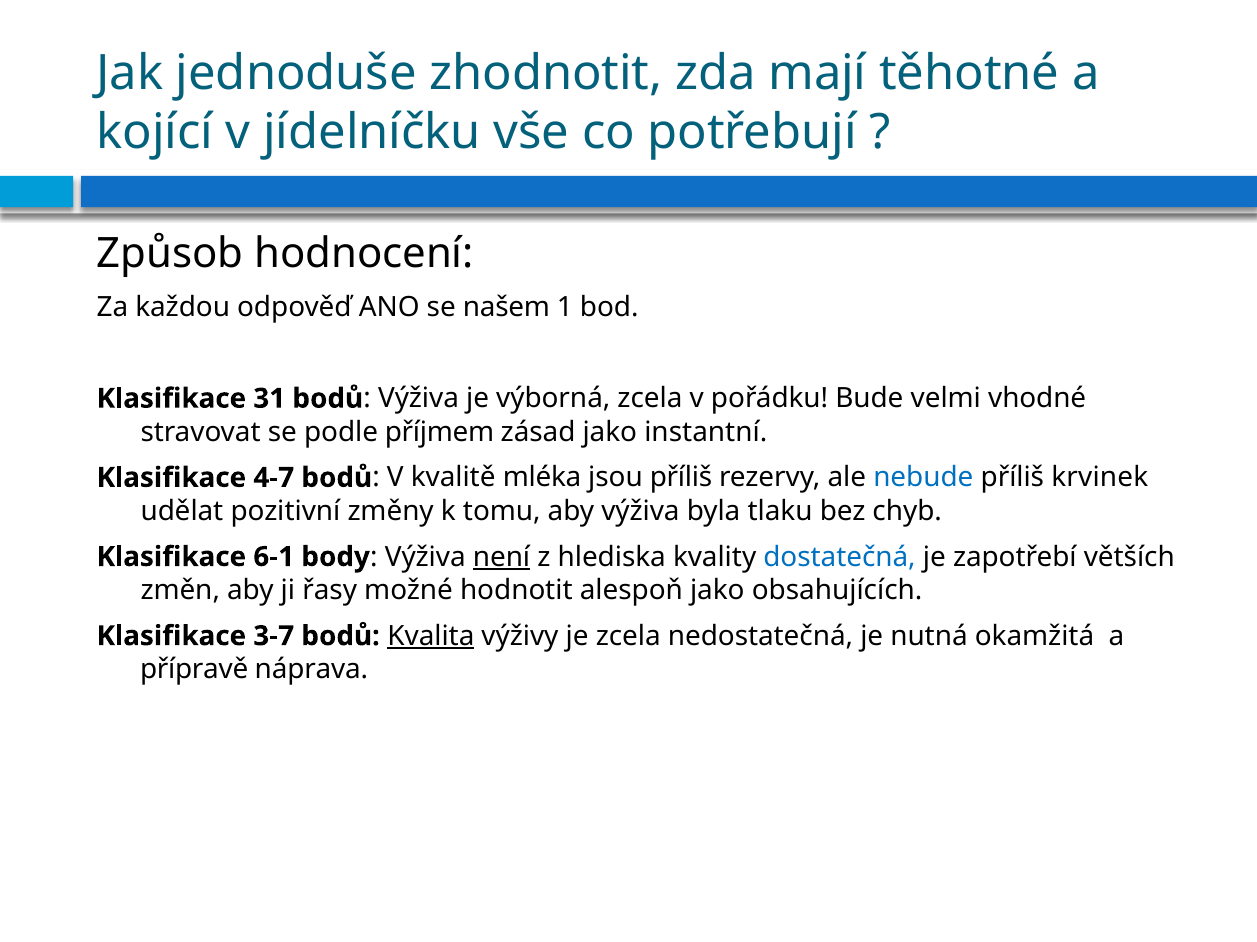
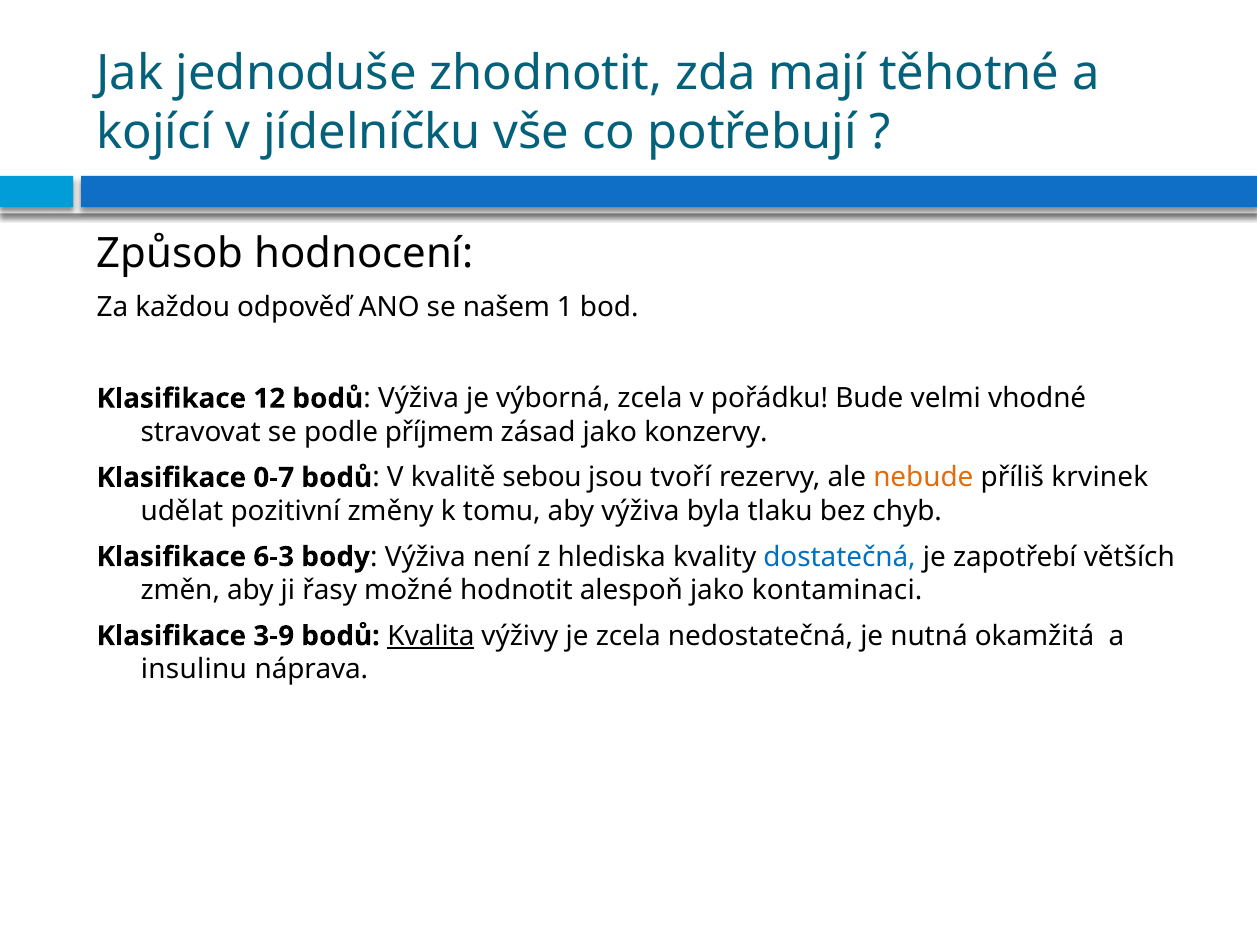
31: 31 -> 12 (269, 399)
instantní: instantní -> konzervy (706, 432)
4-7: 4-7 -> 0-7 (274, 478)
mléka: mléka -> sebou (542, 478)
jsou příliš: příliš -> tvoří (681, 478)
nebude colour: blue -> orange (923, 478)
6-1: 6-1 -> 6-3 (274, 557)
není underline: present -> none (502, 557)
obsahujících: obsahujících -> kontaminaci (837, 591)
3-7: 3-7 -> 3-9 (274, 637)
přípravě: přípravě -> insulinu (194, 670)
